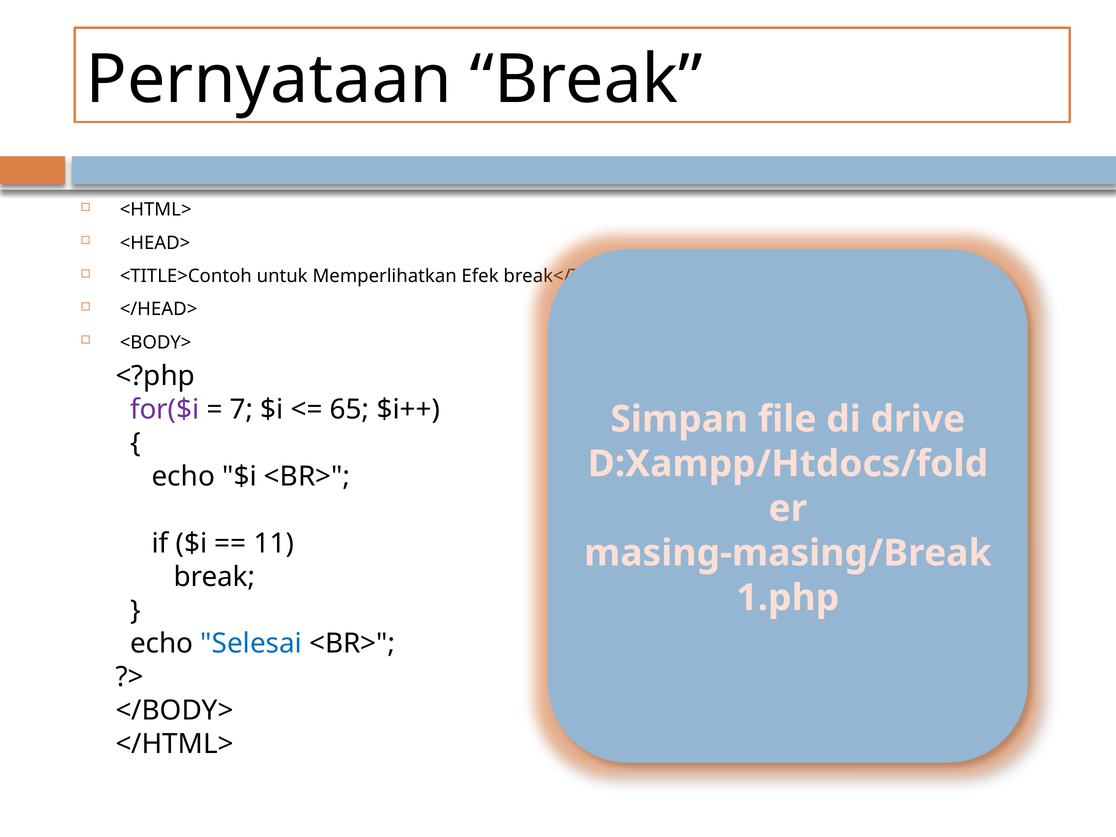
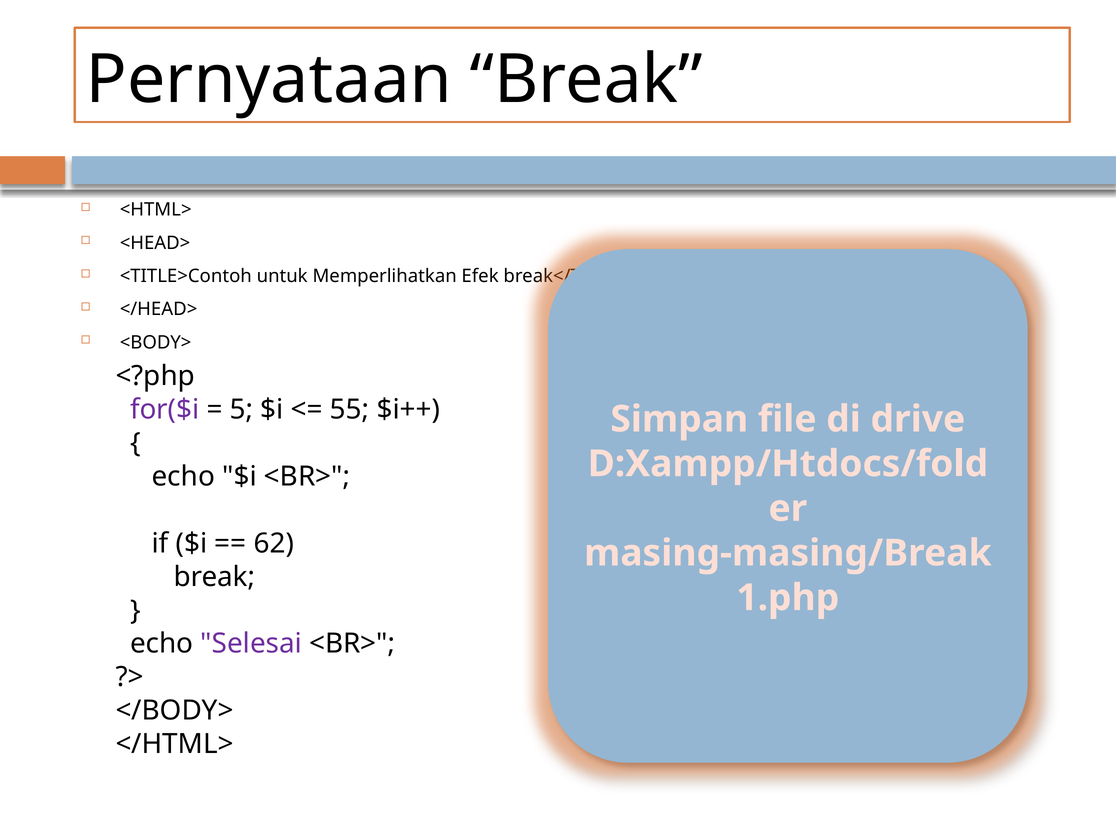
7: 7 -> 5 (242, 409)
65: 65 -> 55 (350, 409)
11: 11 -> 62 (274, 543)
Selesai colour: blue -> purple (251, 644)
